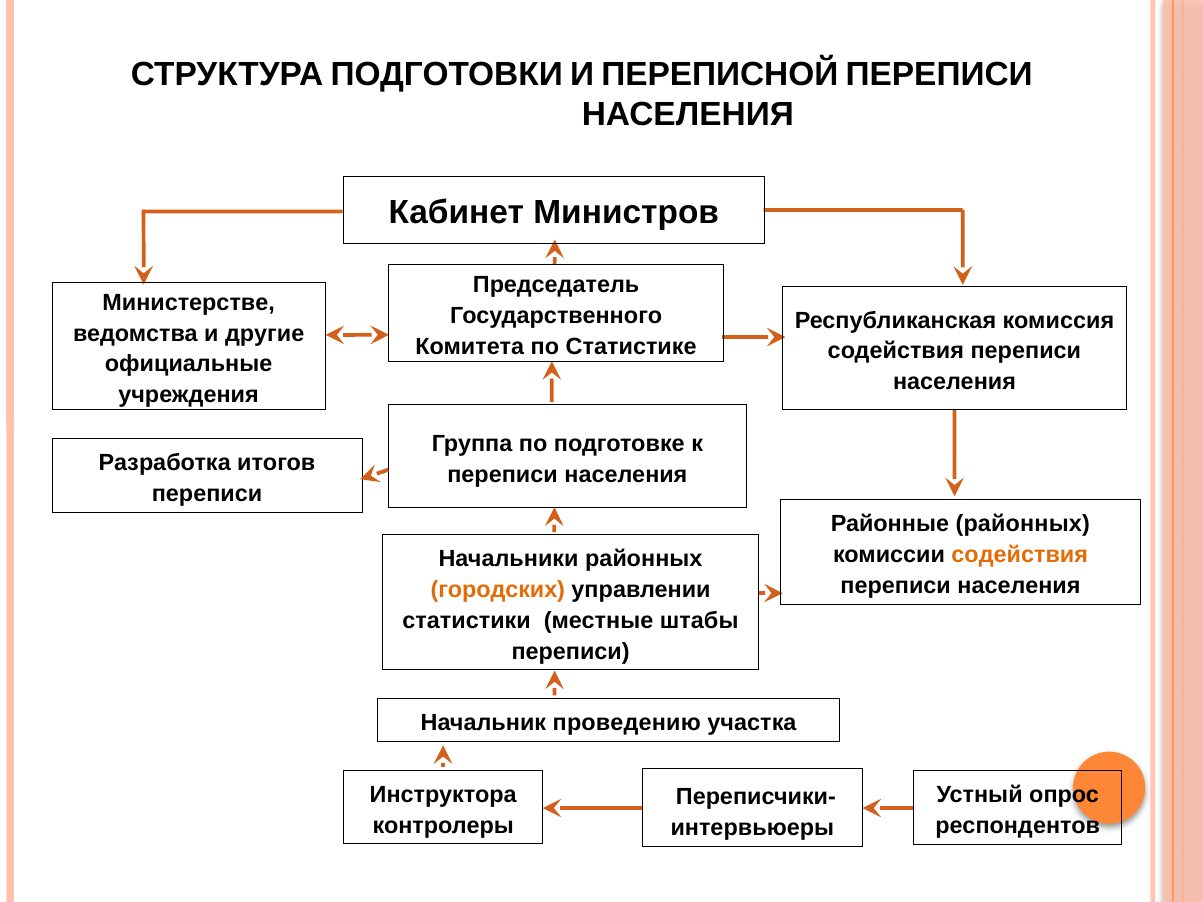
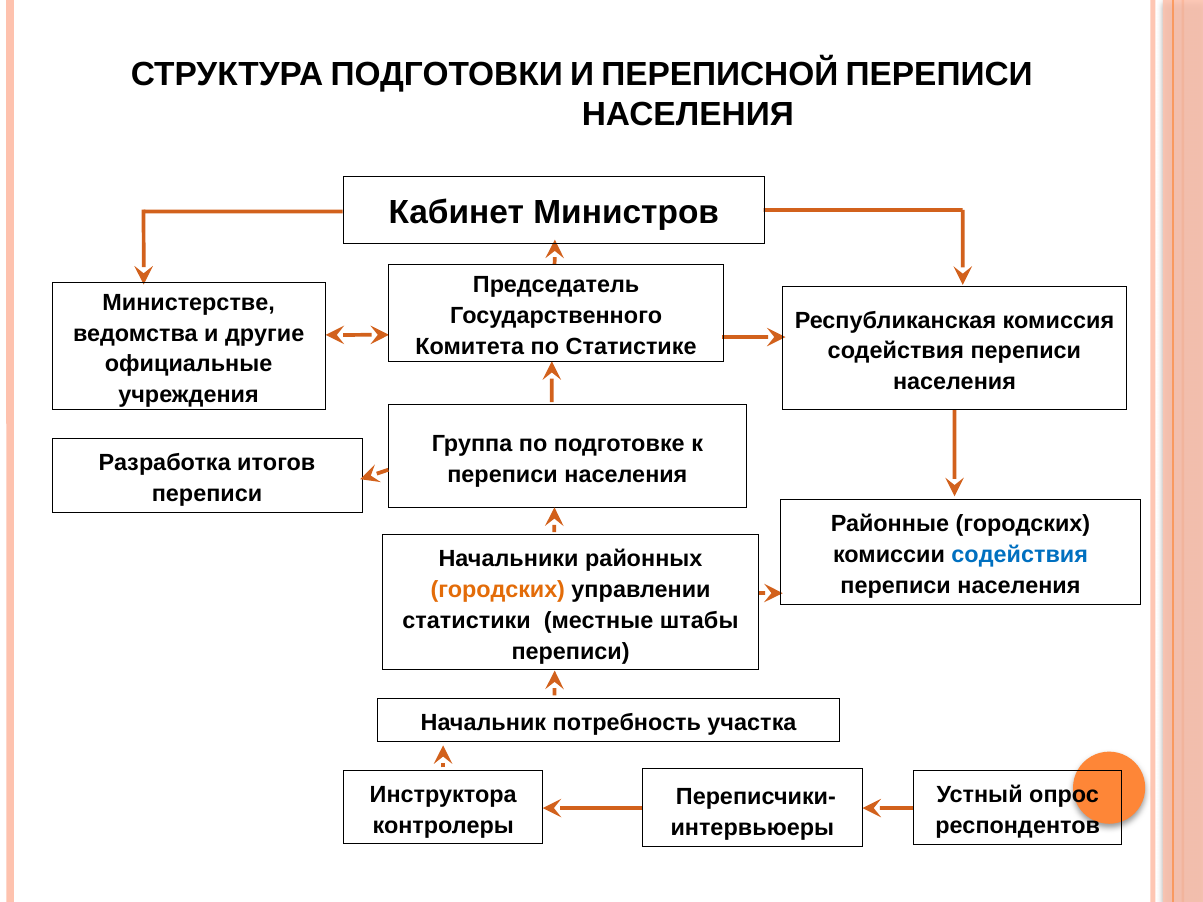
Районные районных: районных -> городских (1023, 524)
содействия colour: orange -> blue (1020, 555)
проведению: проведению -> потребность (627, 723)
